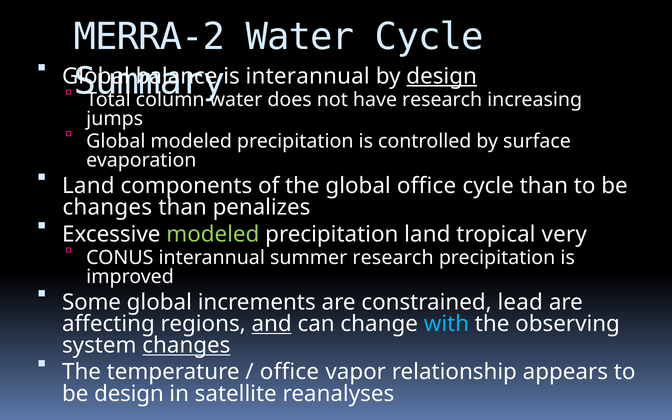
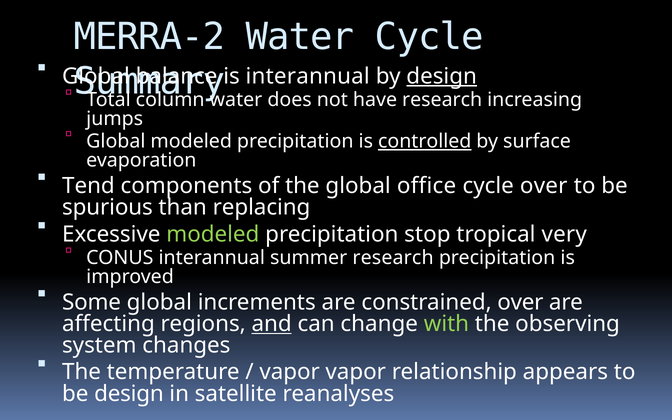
controlled underline: none -> present (425, 141)
Land: Land -> Tend (88, 186)
cycle than: than -> over (544, 186)
changes: changes -> spurious (107, 207)
penalizes: penalizes -> replacing (262, 207)
precipitation land: land -> stop (427, 234)
constrained lead: lead -> over (520, 302)
with colour: light blue -> light green (446, 324)
changes underline: present -> none (186, 345)
office: office -> vapor (290, 372)
